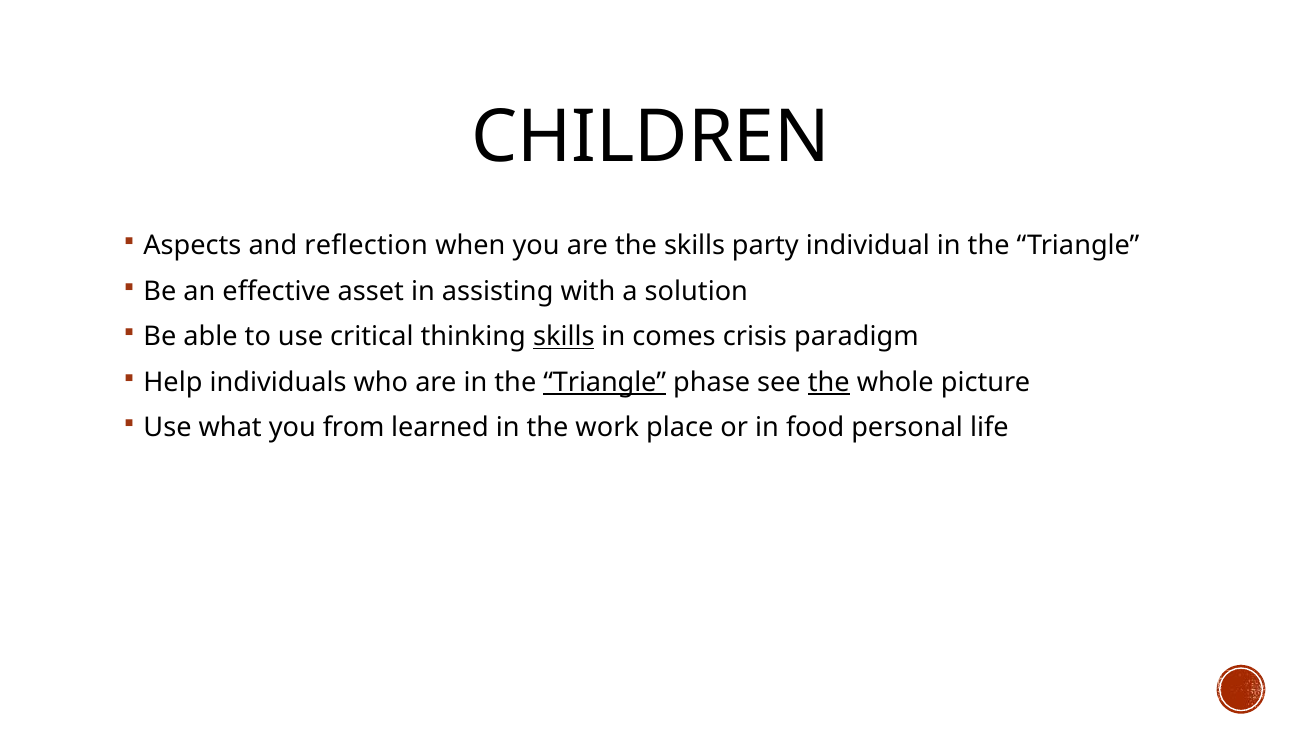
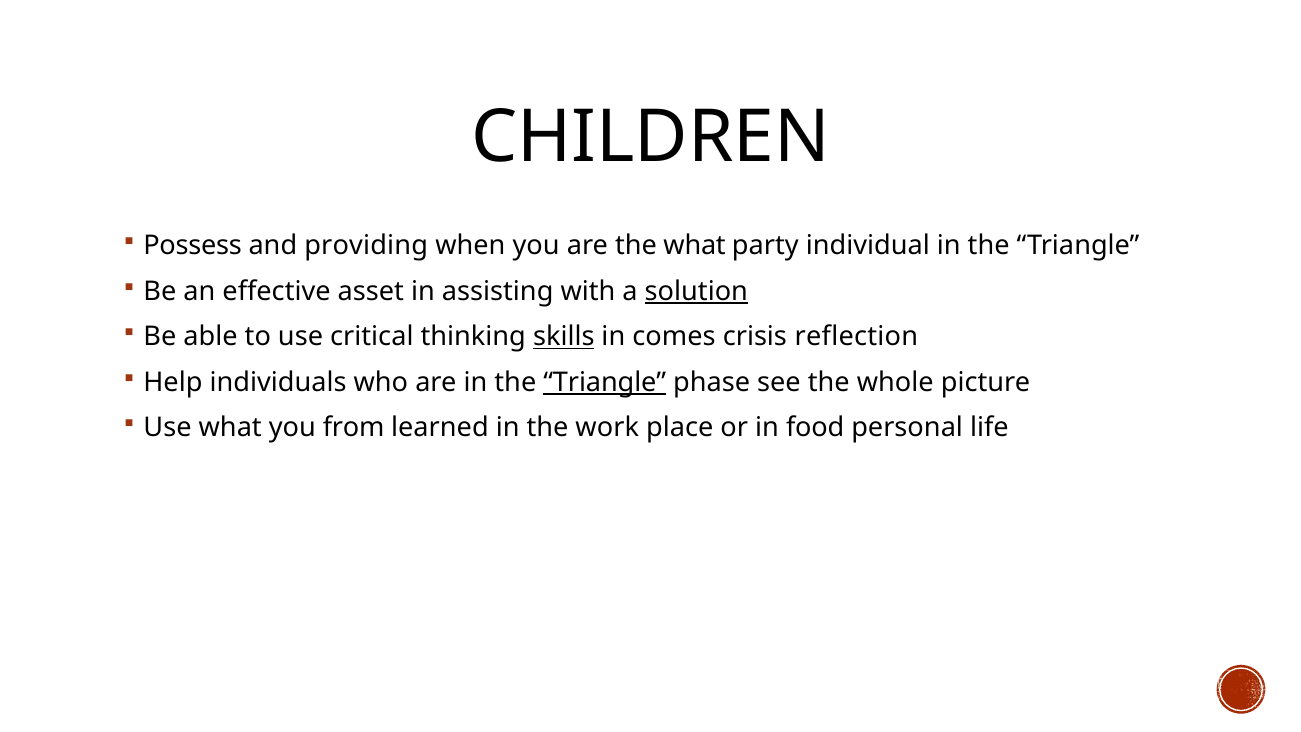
Aspects: Aspects -> Possess (193, 246)
reflection: reflection -> providing (366, 246)
the skills: skills -> what (695, 246)
solution underline: none -> present (696, 291)
paradigm: paradigm -> reflection (856, 337)
the underline: present -> none (829, 382)
